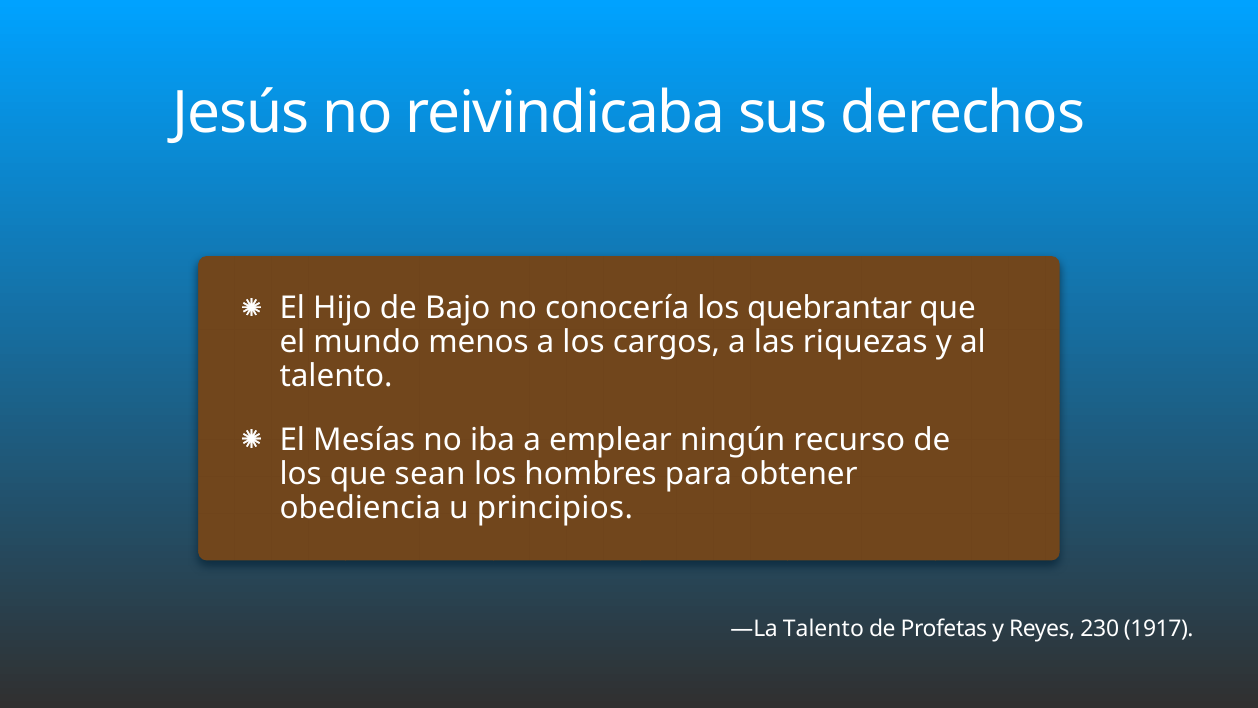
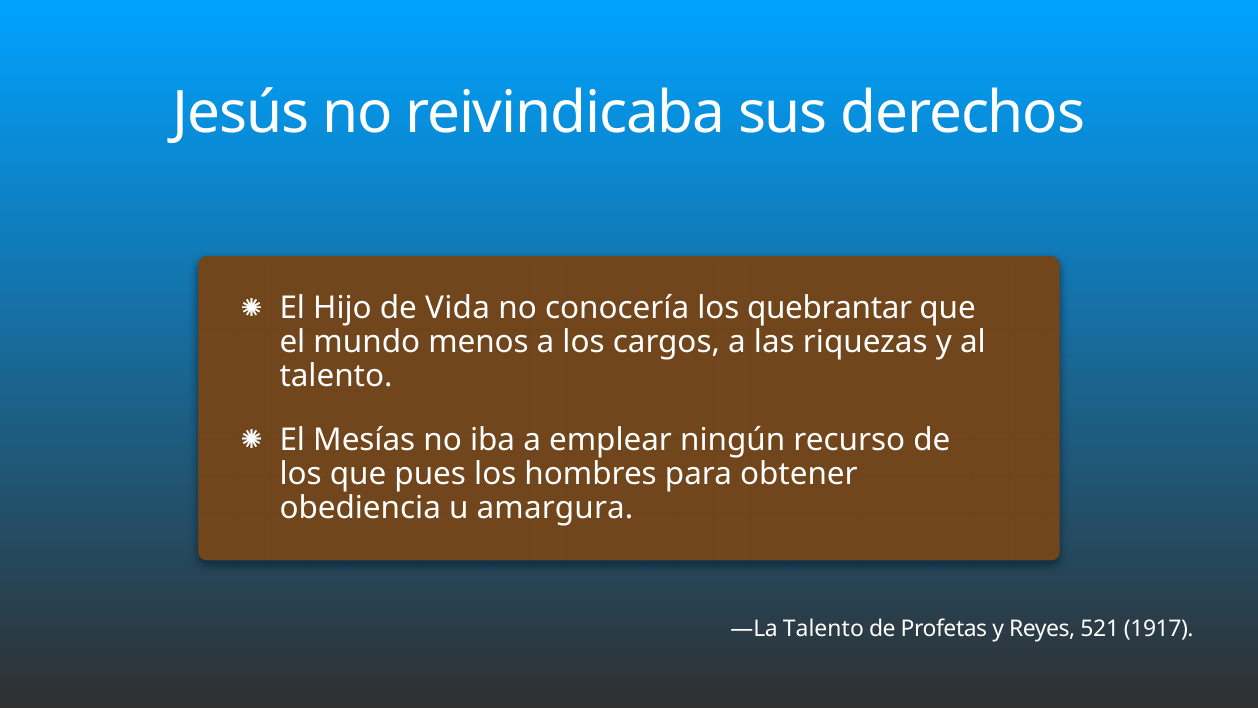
Bajo: Bajo -> Vida (458, 308)
sean: sean -> pues (430, 474)
principios: principios -> amargura (555, 508)
230: 230 -> 521 (1100, 629)
